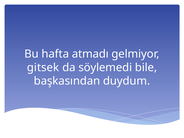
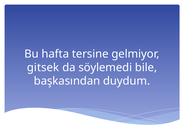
atmadı: atmadı -> tersine (90, 54)
